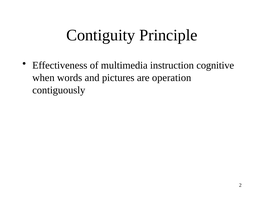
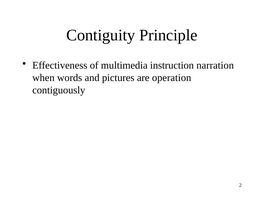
cognitive: cognitive -> narration (215, 65)
